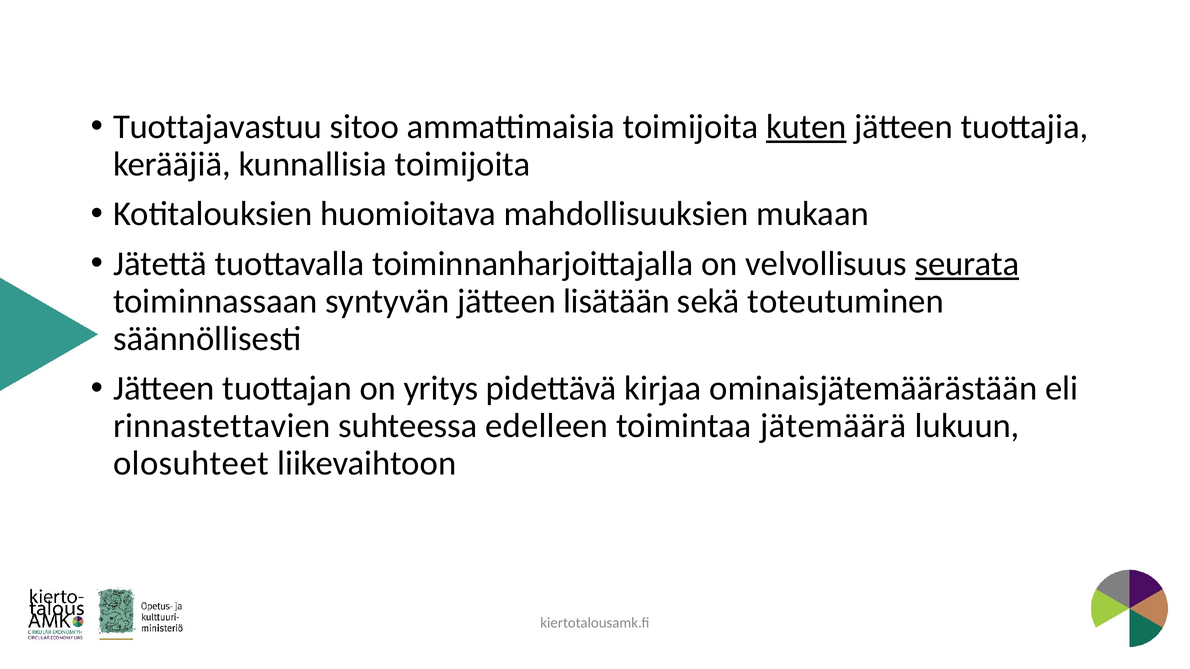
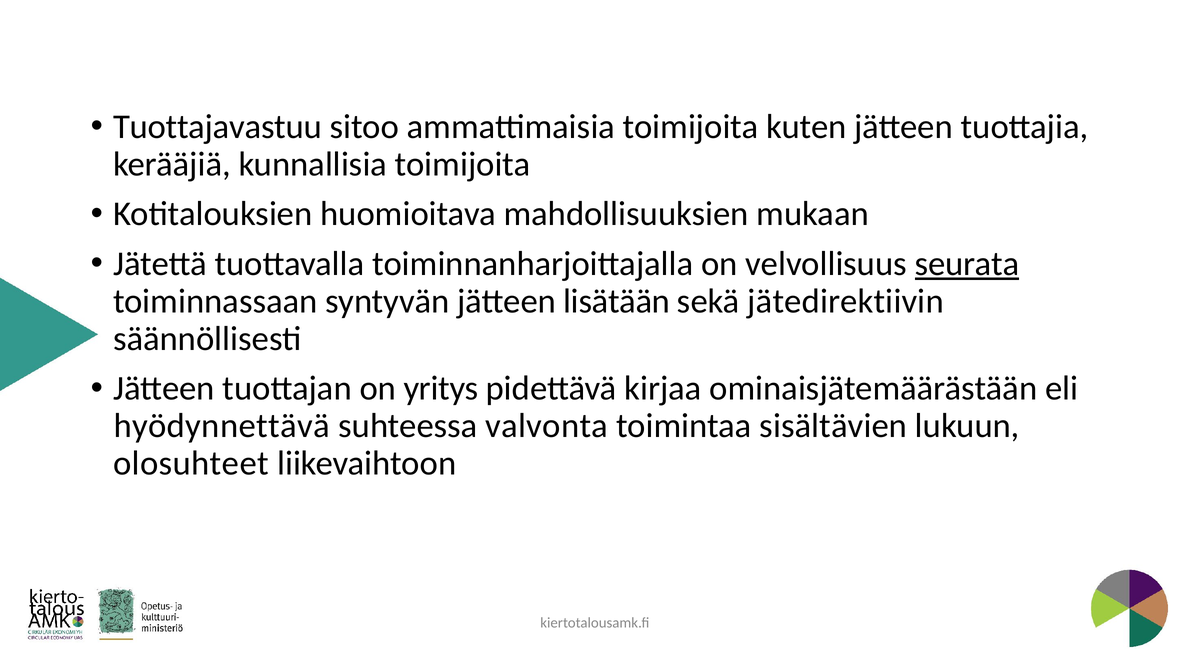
kuten underline: present -> none (806, 127)
toteutuminen: toteutuminen -> jätedirektiivin (846, 301)
rinnastettavien: rinnastettavien -> hyödynnettävä (222, 426)
edelleen: edelleen -> valvonta (547, 426)
jätemäärä: jätemäärä -> sisältävien (833, 426)
